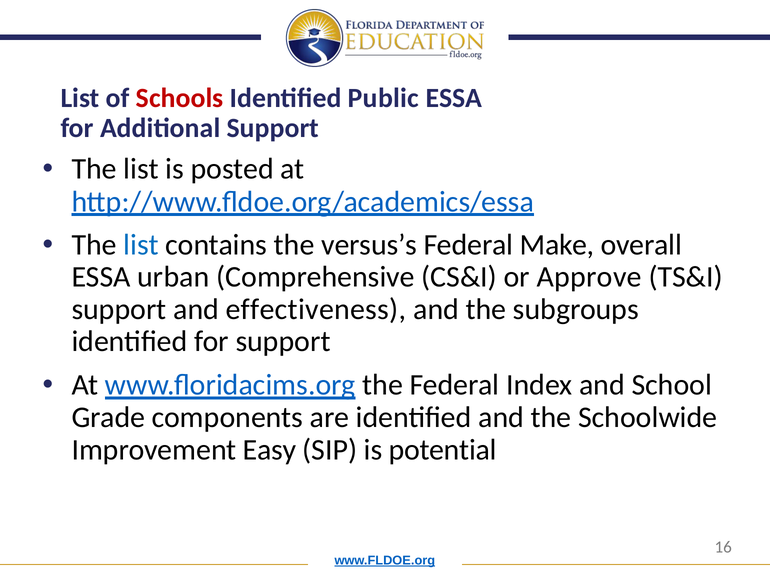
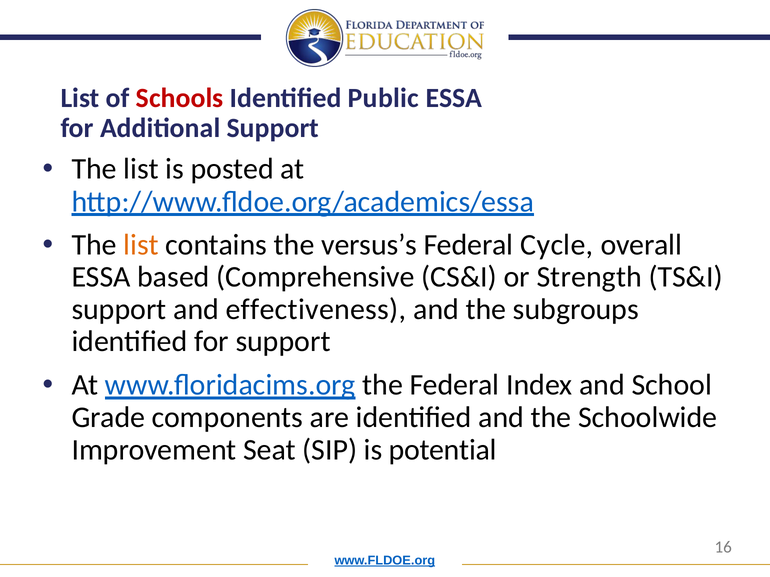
list colour: blue -> orange (141, 245)
Make: Make -> Cycle (557, 245)
urban: urban -> based (173, 277)
Approve: Approve -> Strength (589, 277)
Easy: Easy -> Seat (269, 450)
